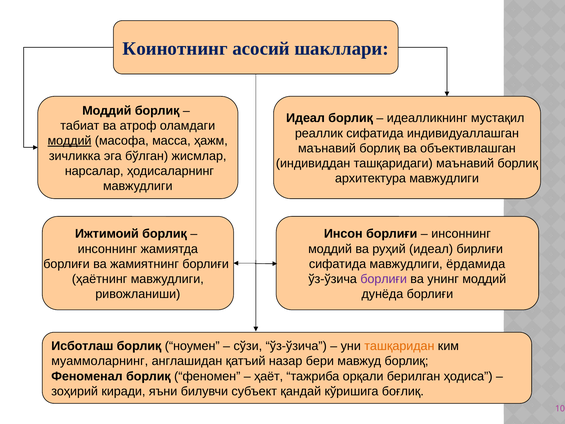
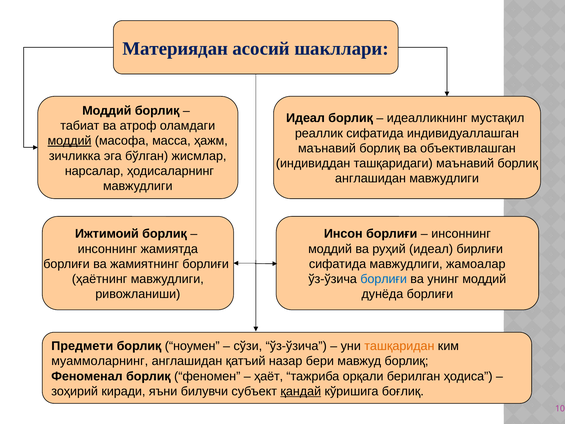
Коинотнинг: Коинотнинг -> Материядан (175, 49)
архитектура: архитектура -> англашидан (370, 178)
ёрдамида: ёрдамида -> жамоалар (476, 264)
борлиғи colour: purple -> blue (384, 279)
Исботлаш: Исботлаш -> Предмети (82, 346)
қандай underline: none -> present (301, 391)
